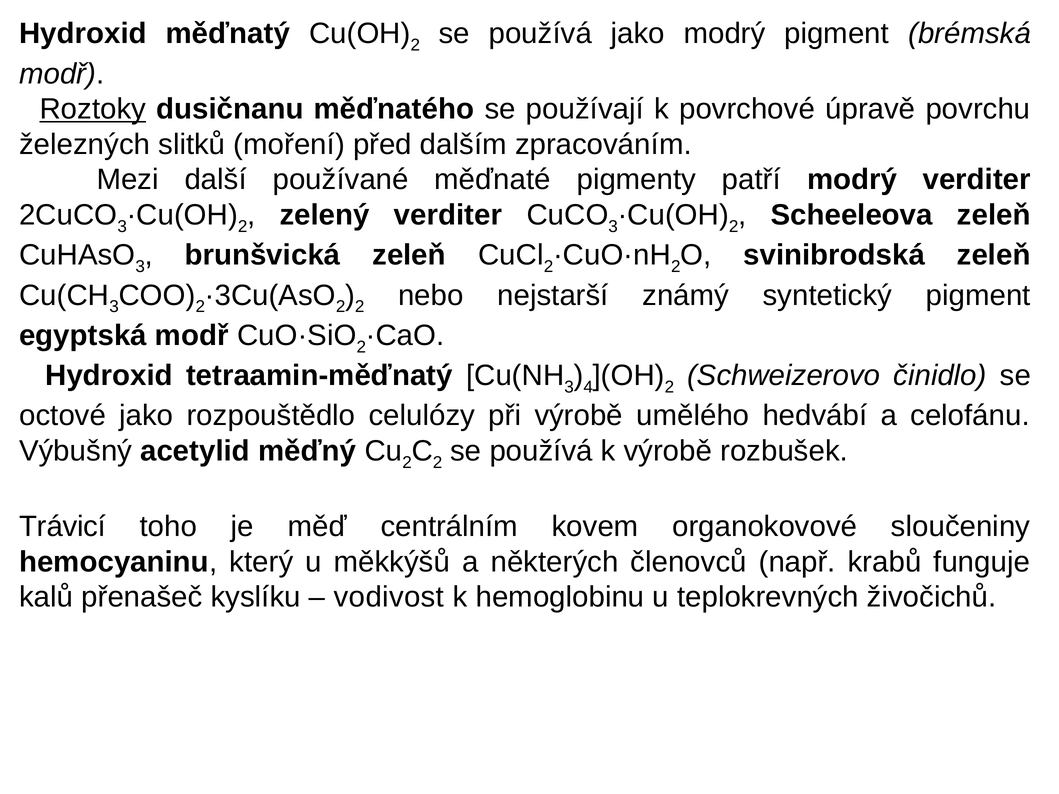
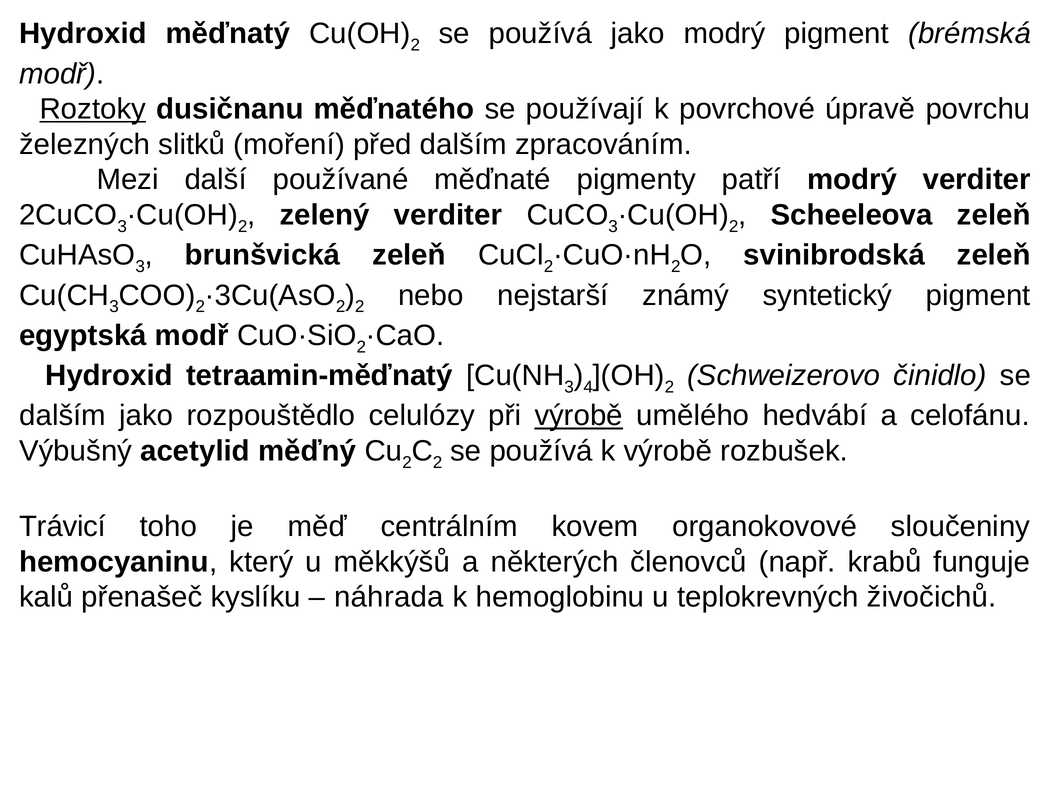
octové: octové -> dalším (63, 416)
výrobě underline: none -> present (579, 416)
vodivost: vodivost -> náhrada (389, 597)
